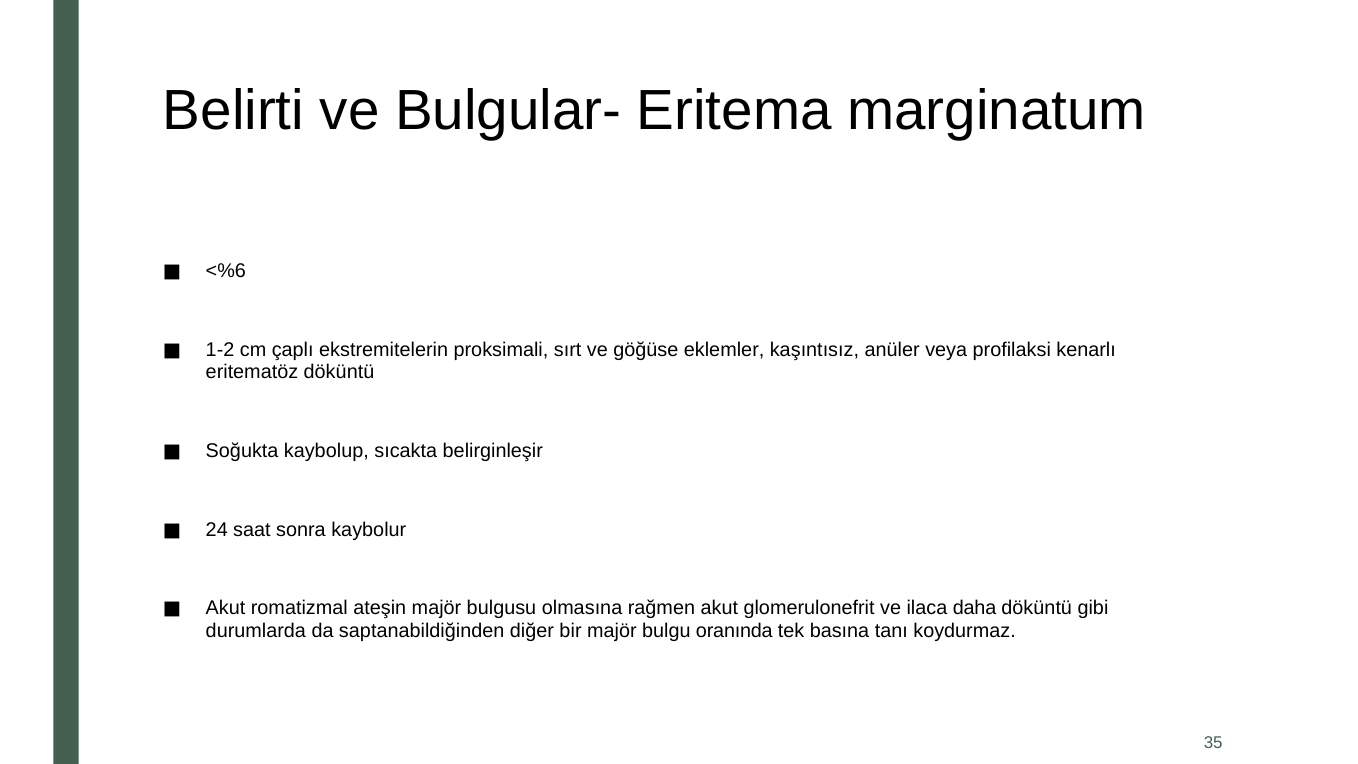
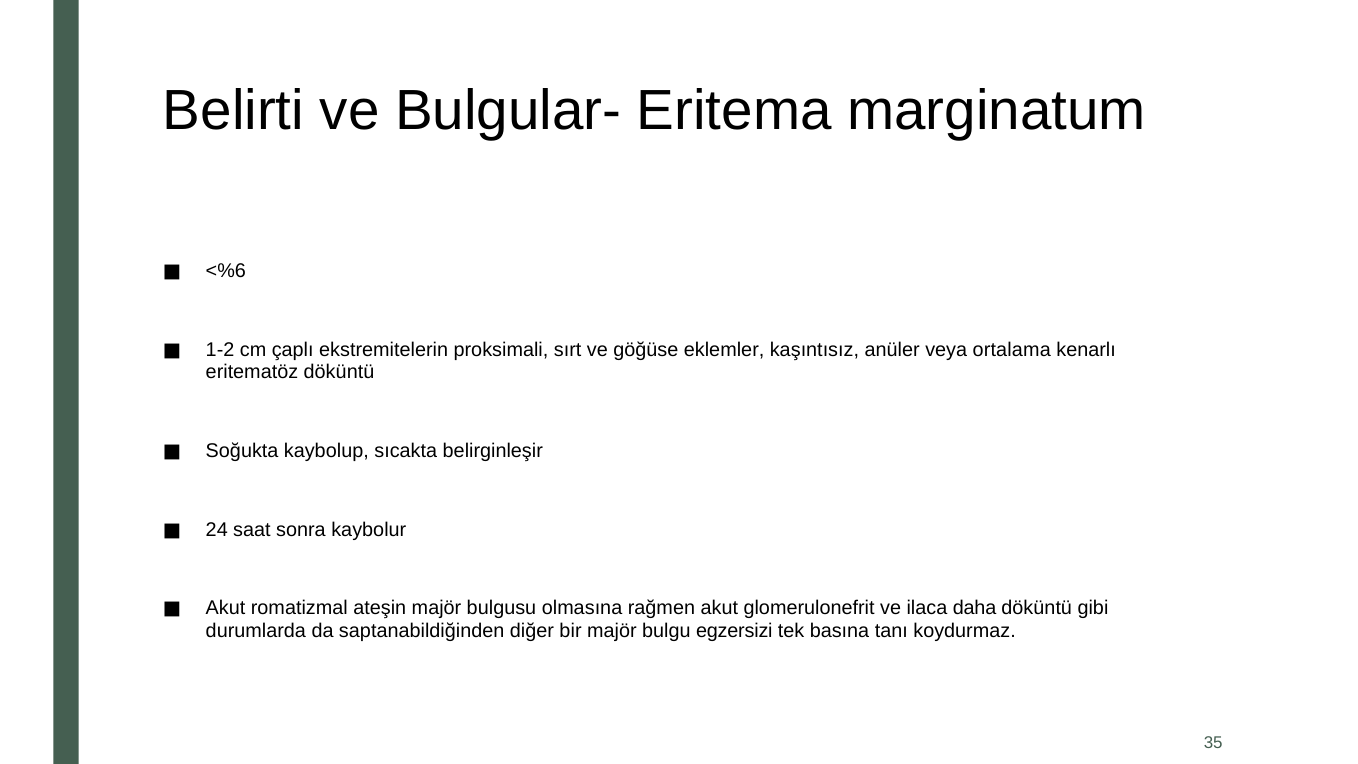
profilaksi: profilaksi -> ortalama (1012, 350)
oranında: oranında -> egzersizi (734, 630)
